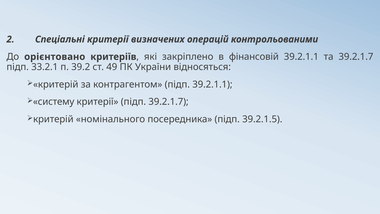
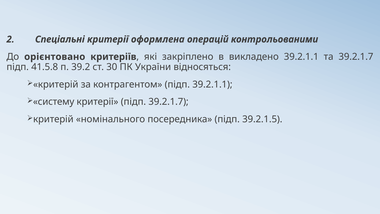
визначених: визначених -> оформлена (158, 39)
фінансовій: фінансовій -> викладено (254, 57)
33.2.1: 33.2.1 -> 41.5.8 (45, 67)
49: 49 -> 30 (112, 67)
